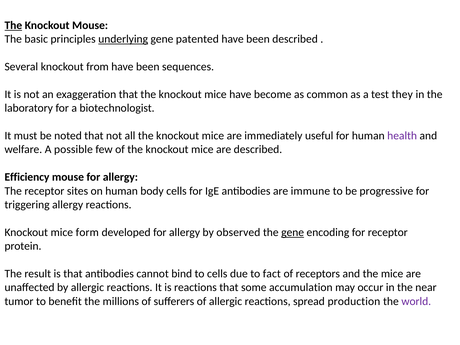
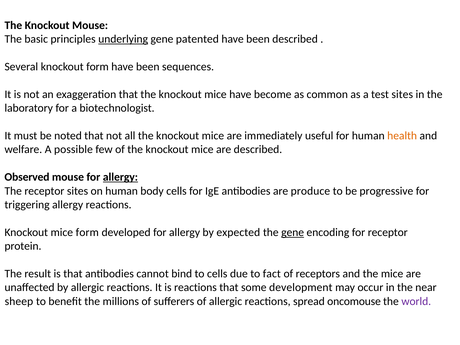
The underline: present -> none (13, 25)
knockout from: from -> form (98, 67)
test they: they -> sites (402, 94)
health colour: purple -> orange (402, 136)
Efficiency: Efficiency -> Observed (27, 177)
allergy underline: none -> present (120, 177)
immune: immune -> produce (310, 191)
observed: observed -> expected (238, 232)
accumulation: accumulation -> development (301, 287)
tumor: tumor -> sheep (19, 301)
production: production -> oncomouse (354, 301)
